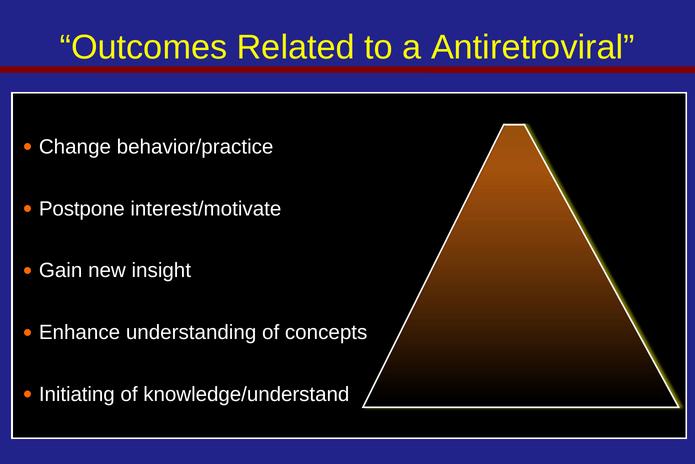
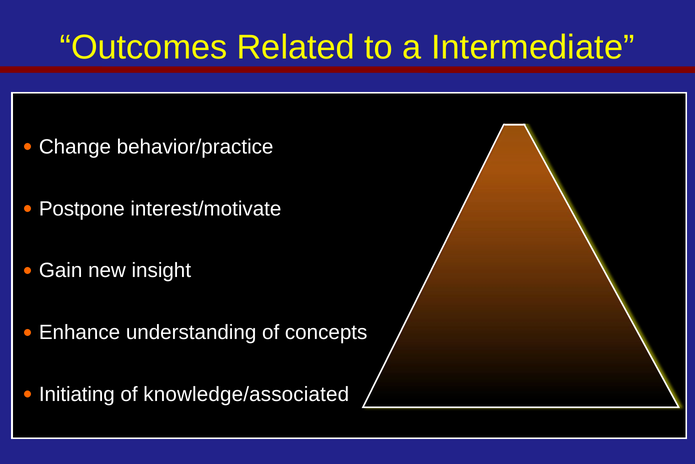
Antiretroviral: Antiretroviral -> Intermediate (533, 47)
knowledge/understand: knowledge/understand -> knowledge/associated (246, 394)
